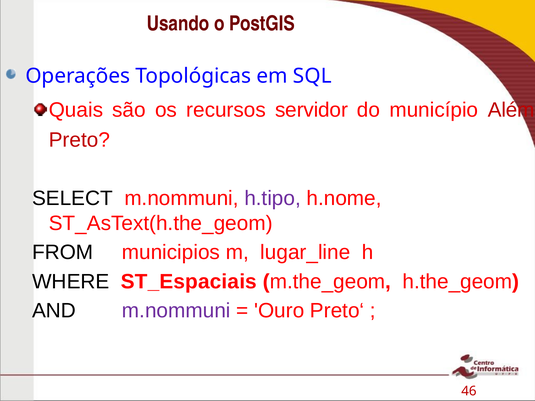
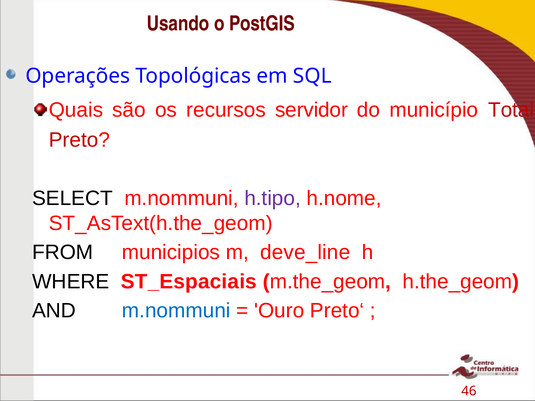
Além: Além -> Total (511, 110)
lugar_line: lugar_line -> deve_line (305, 253)
m.nommuni colour: purple -> blue (176, 311)
